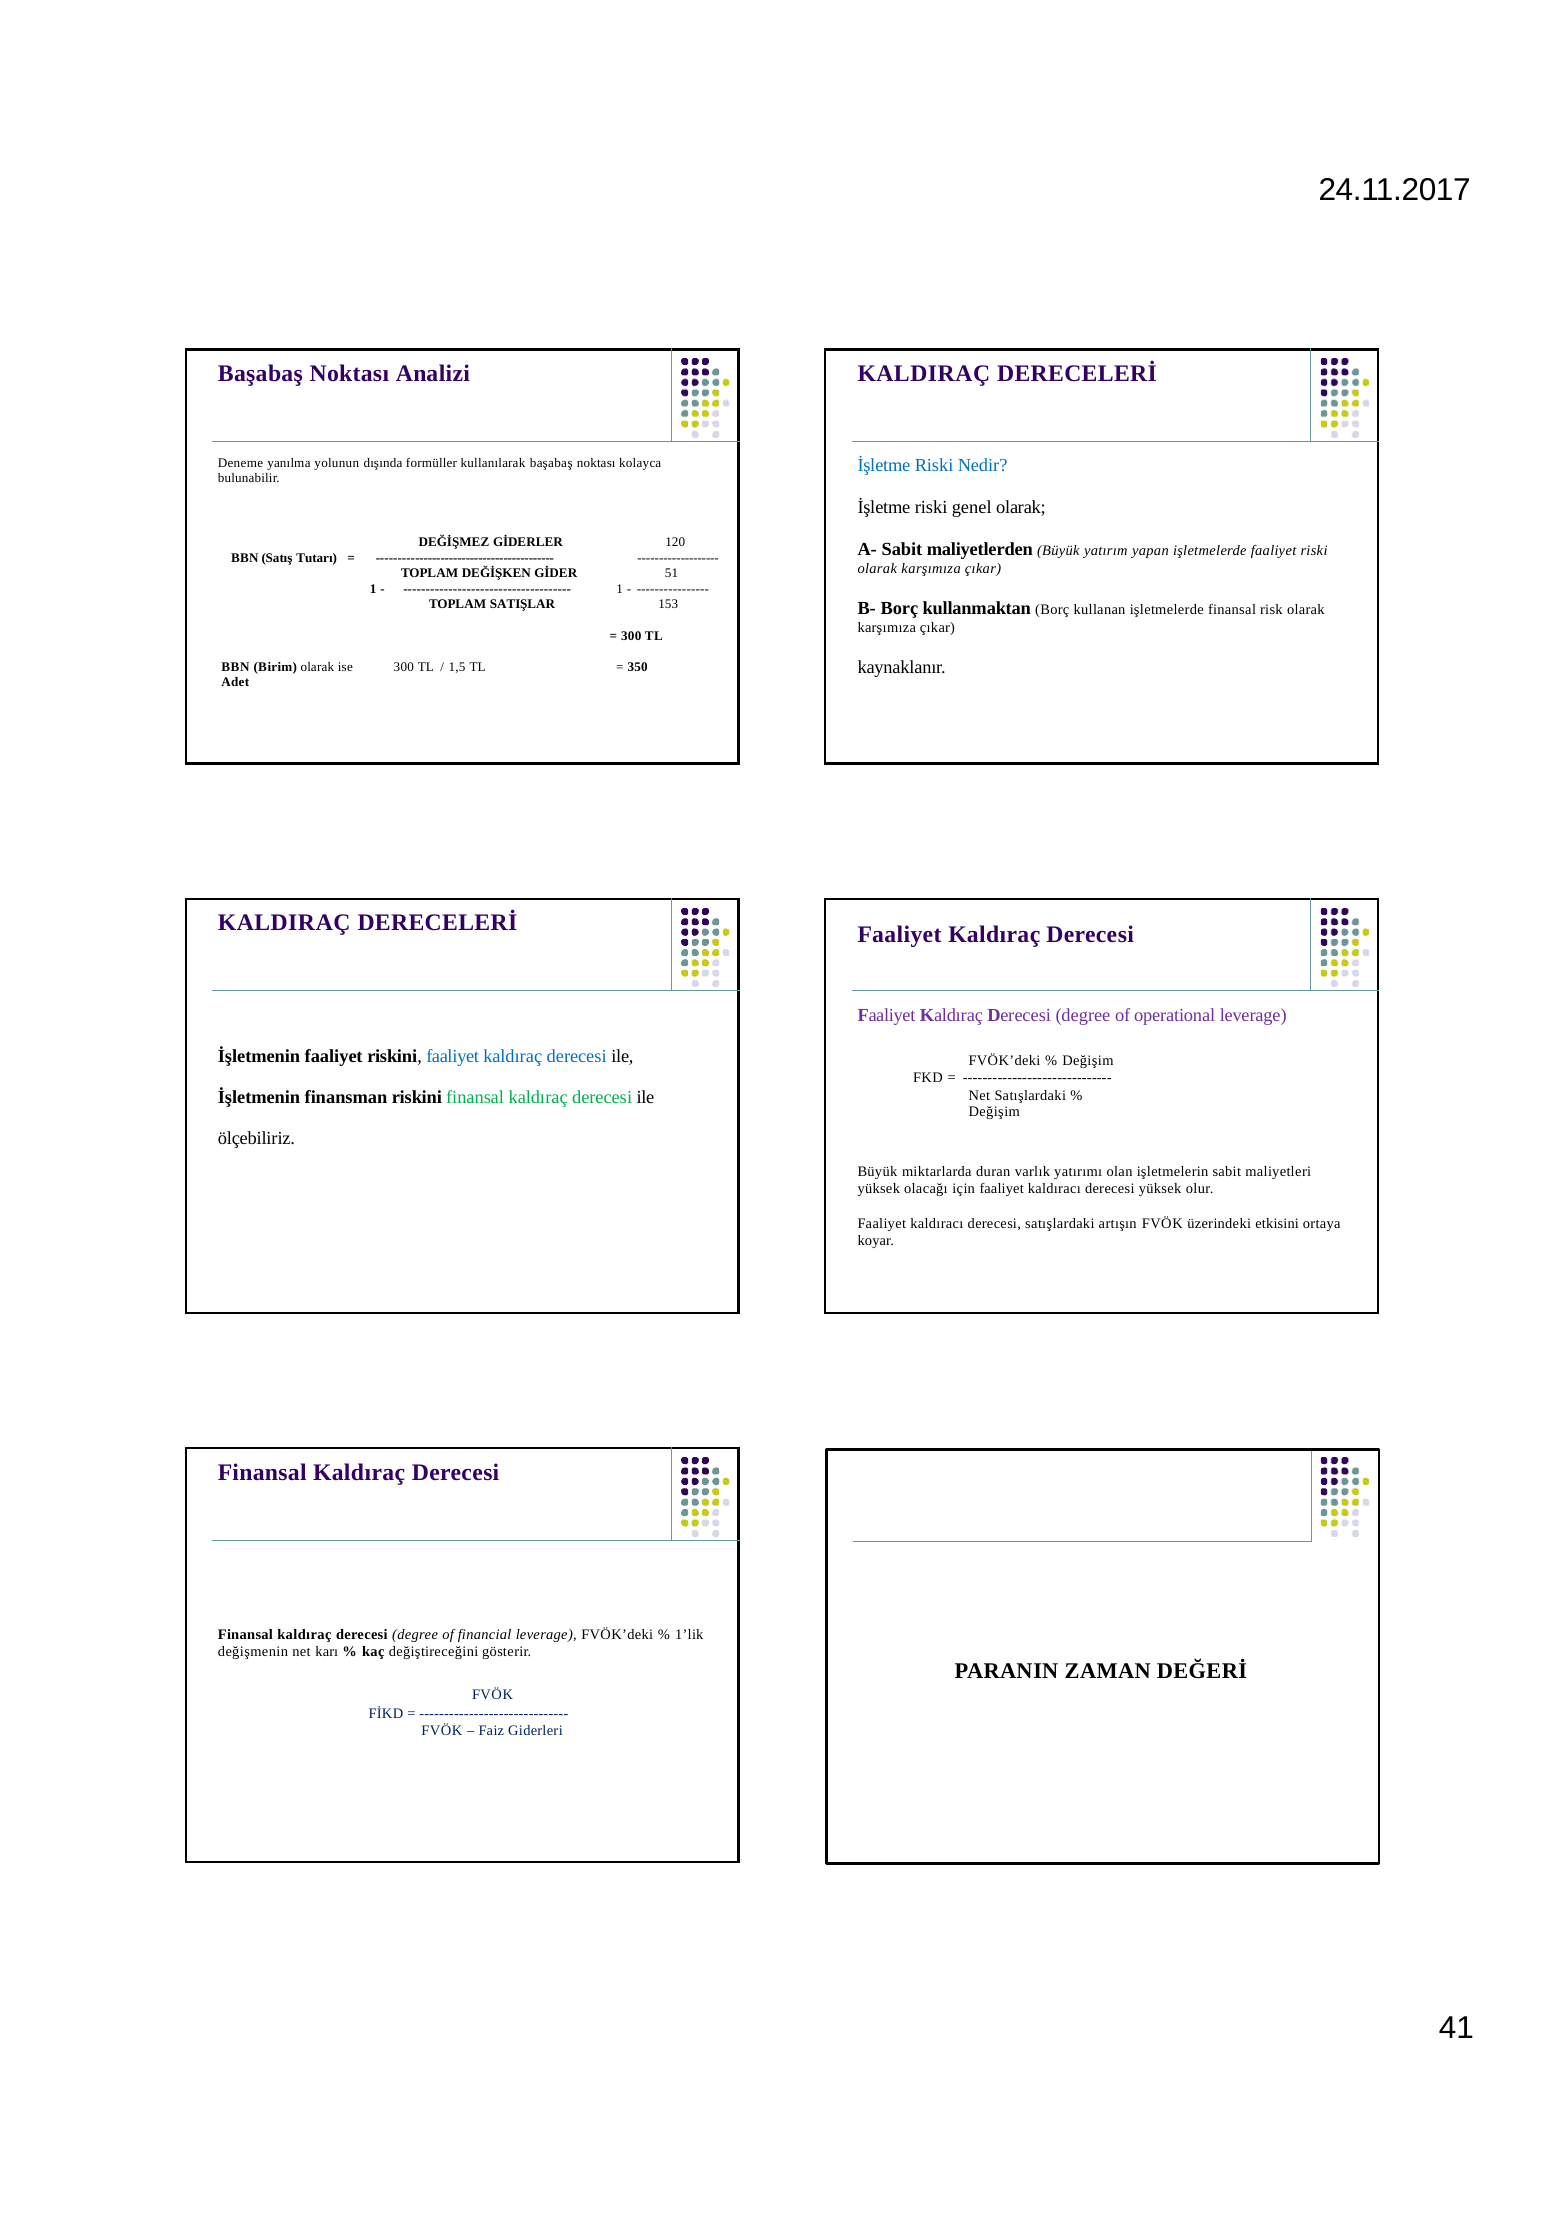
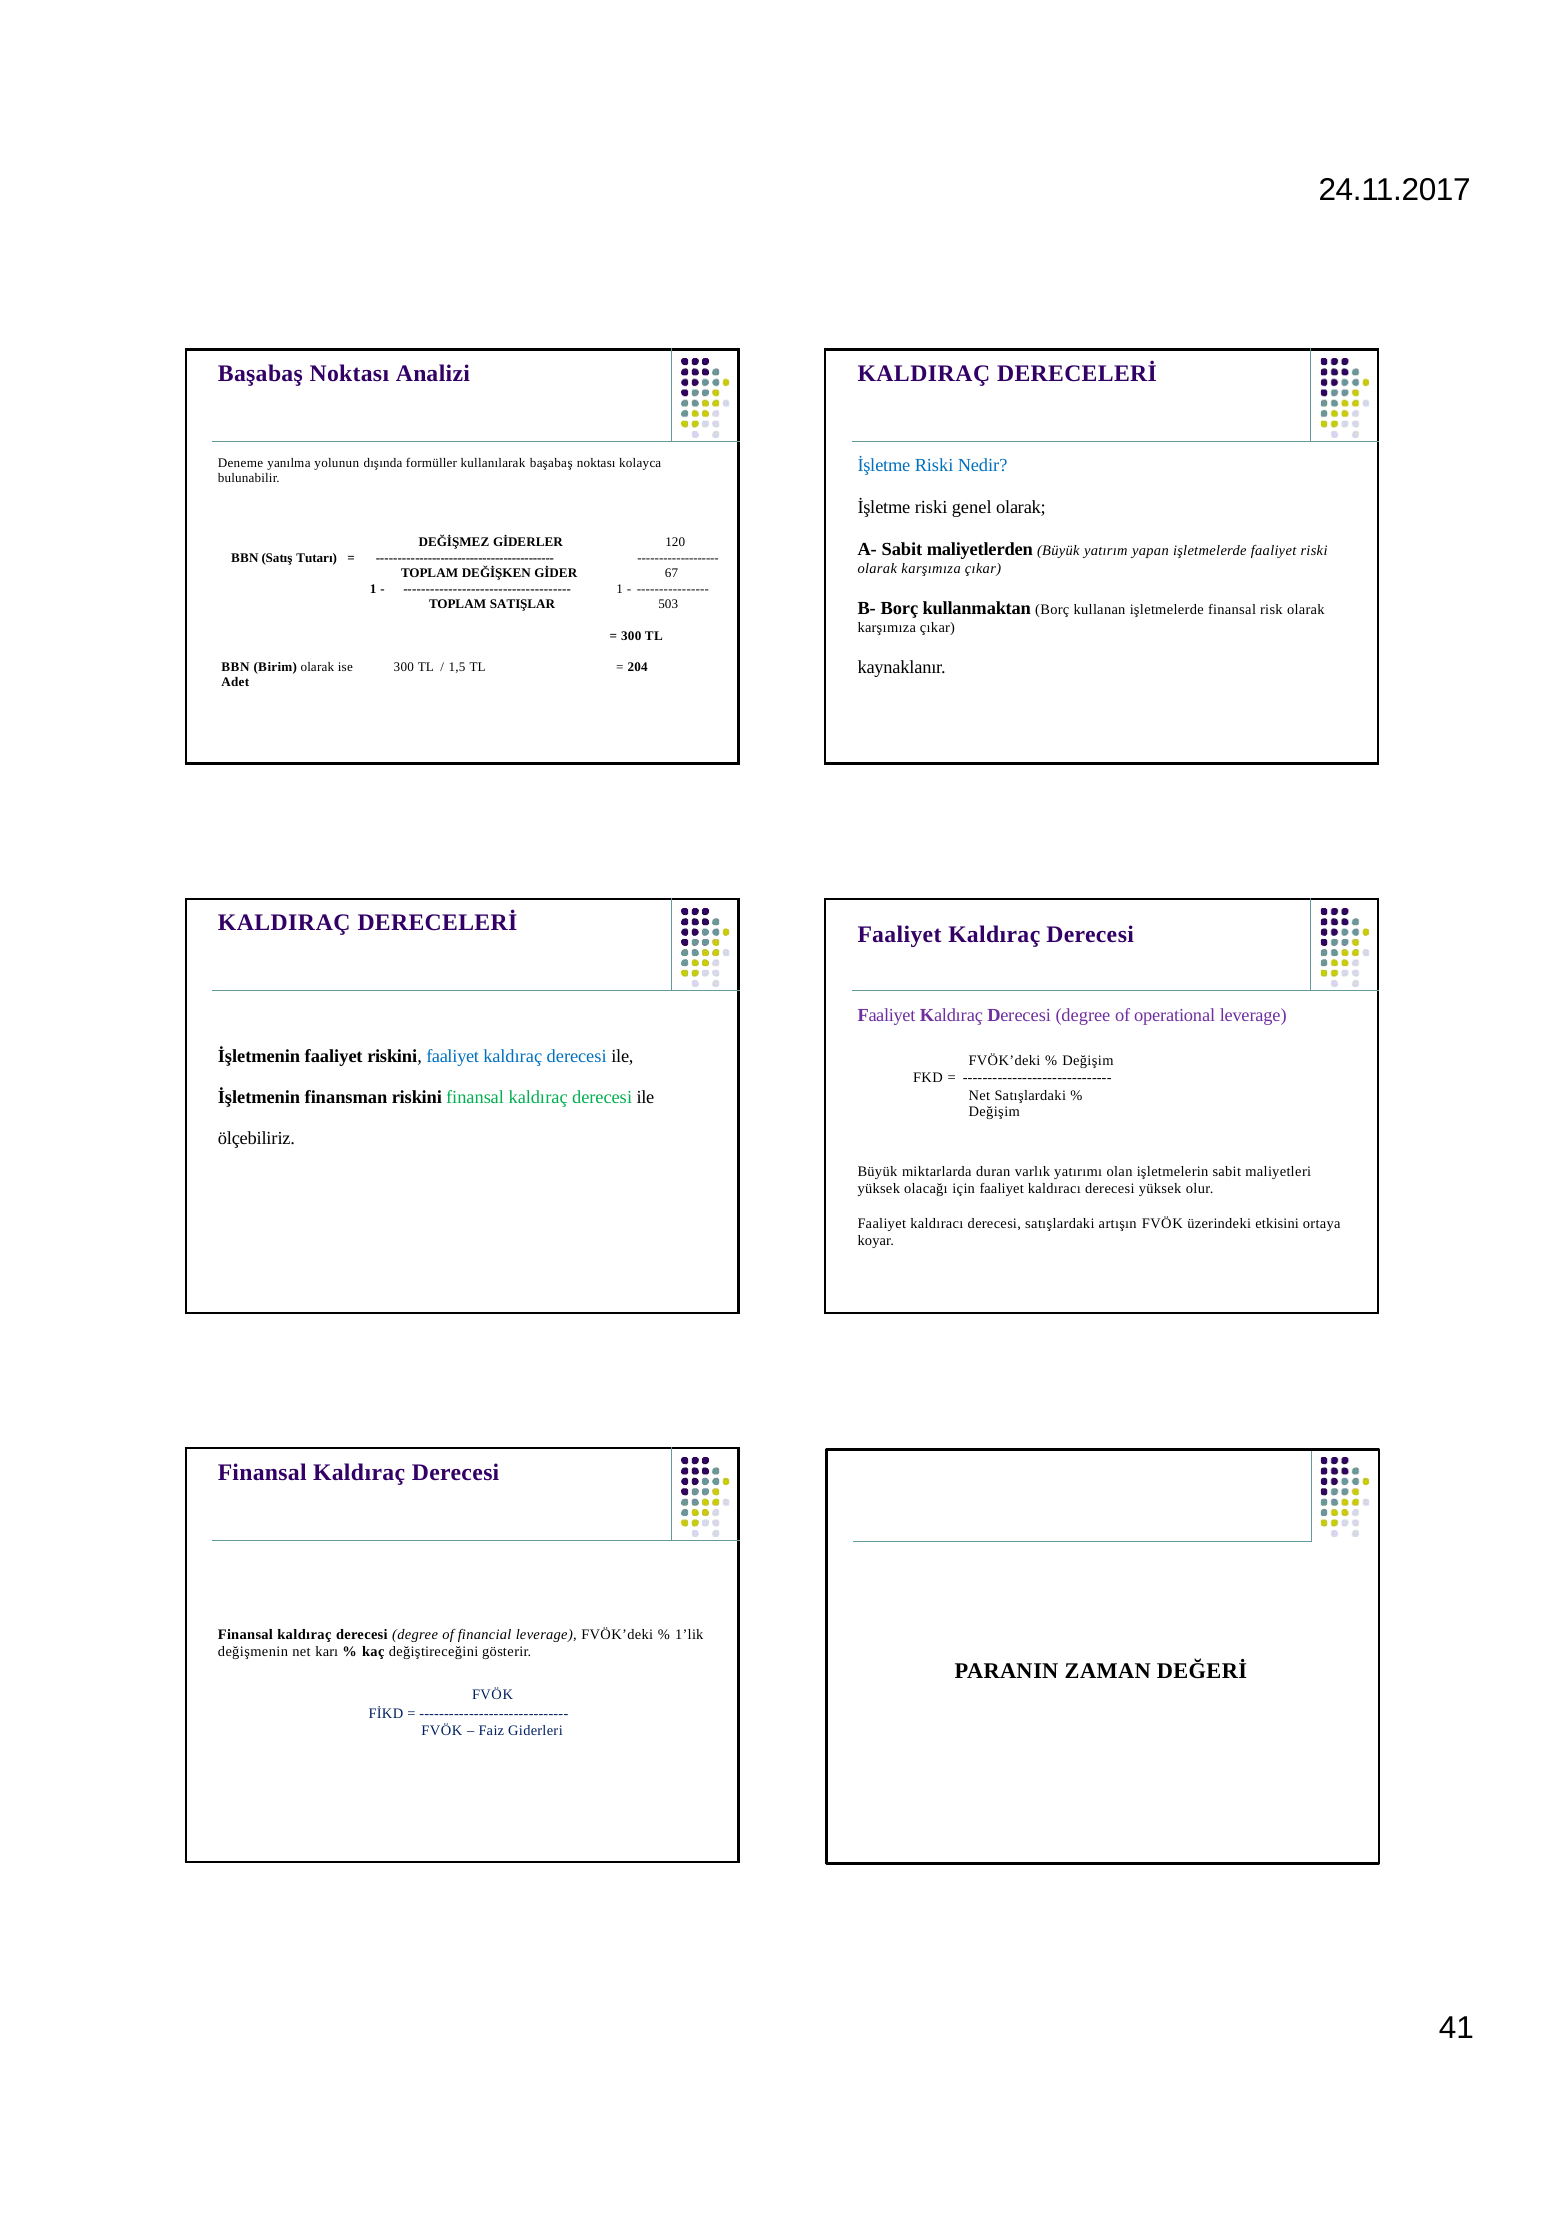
51: 51 -> 67 (672, 573)
153: 153 -> 503 (668, 605)
350: 350 -> 204 (638, 668)
